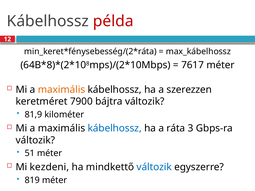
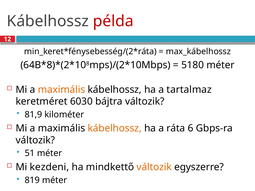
7617: 7617 -> 5180 (193, 65)
szerezzen: szerezzen -> tartalmaz (189, 90)
7900: 7900 -> 6030 (81, 102)
kábelhossz colour: blue -> orange (115, 128)
3: 3 -> 6 (191, 128)
változik colour: blue -> orange (154, 167)
